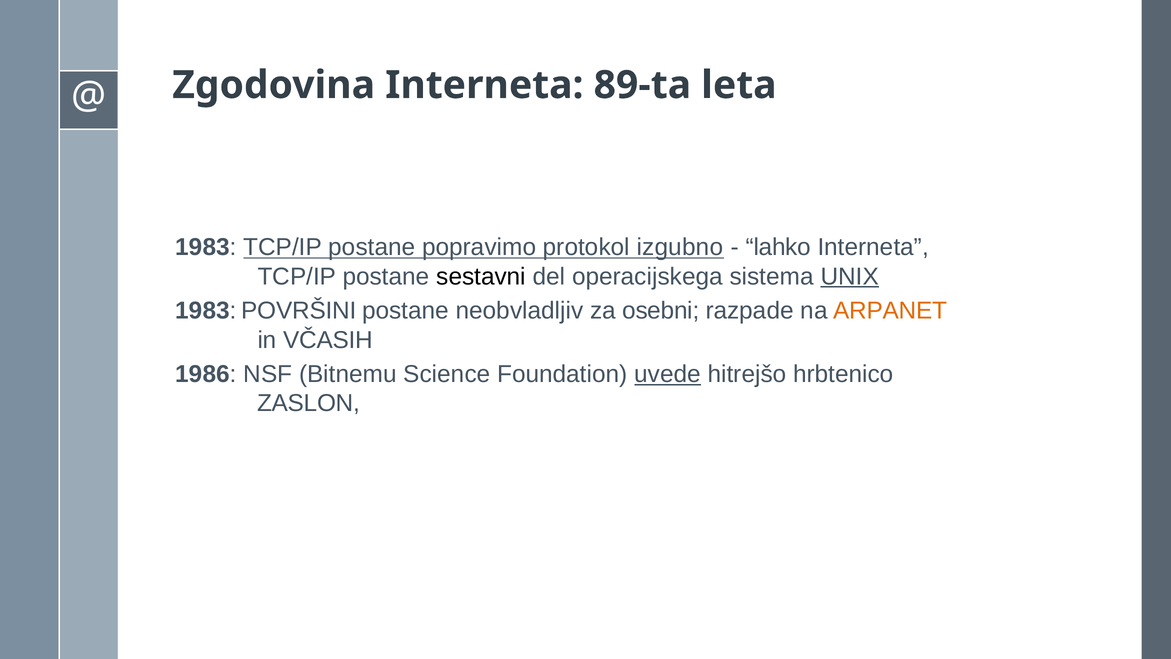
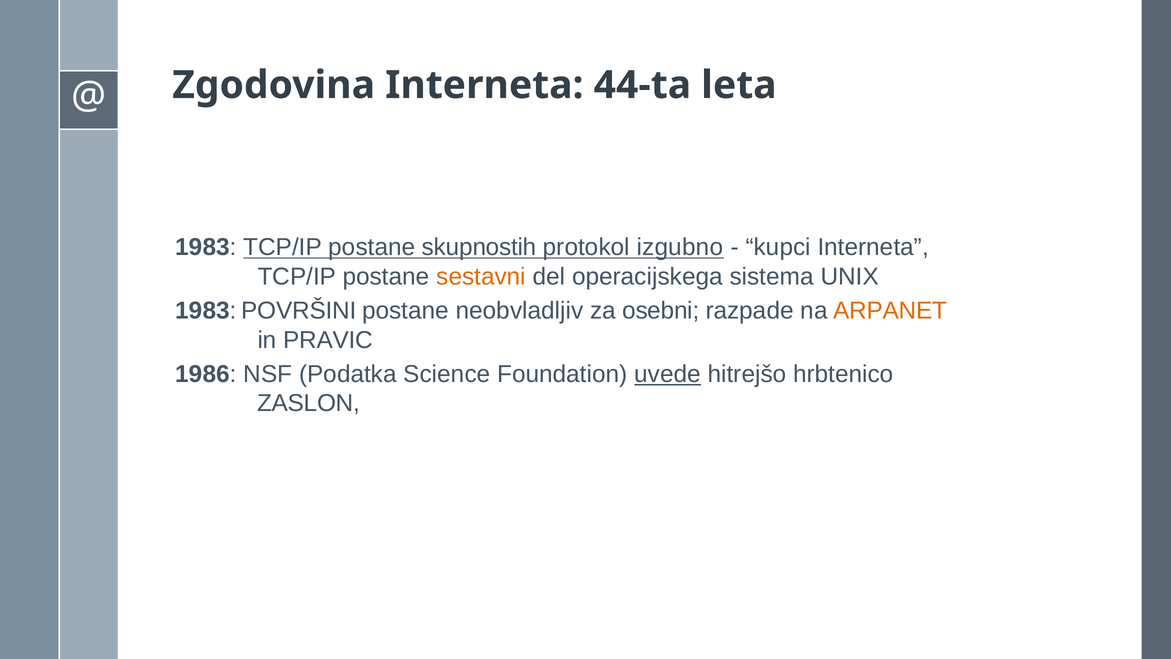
89-ta: 89-ta -> 44-ta (642, 85)
popravimo: popravimo -> skupnostih (479, 247)
lahko: lahko -> kupci (778, 247)
sestavni colour: black -> orange (481, 276)
UNIX underline: present -> none (850, 276)
VČASIH: VČASIH -> PRAVIC (328, 340)
Bitnemu: Bitnemu -> Podatka (348, 374)
